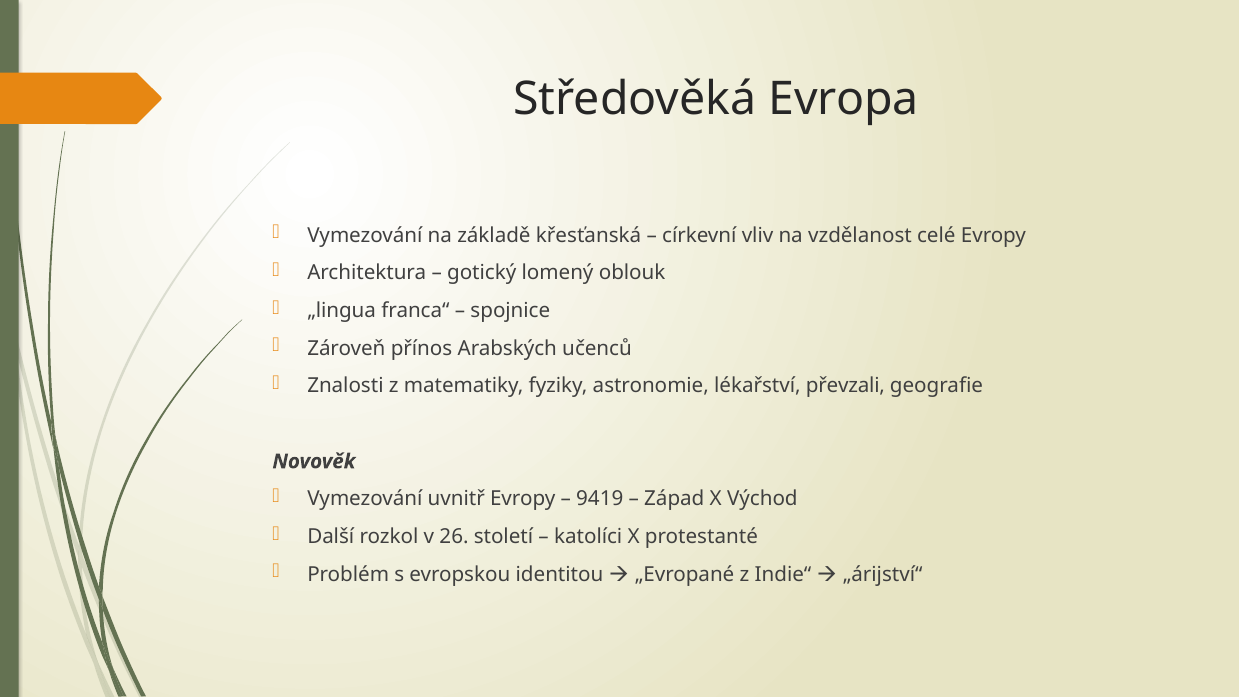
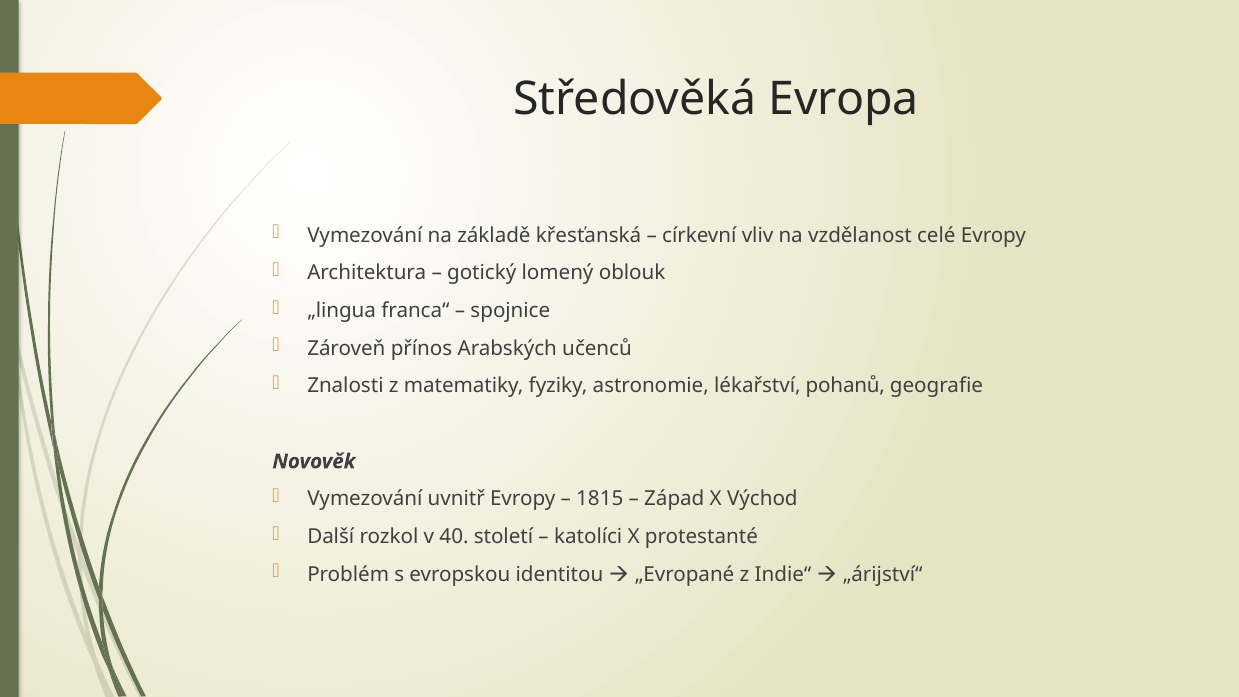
převzali: převzali -> pohanů (845, 386)
9419: 9419 -> 1815 (600, 499)
26: 26 -> 40 (454, 537)
